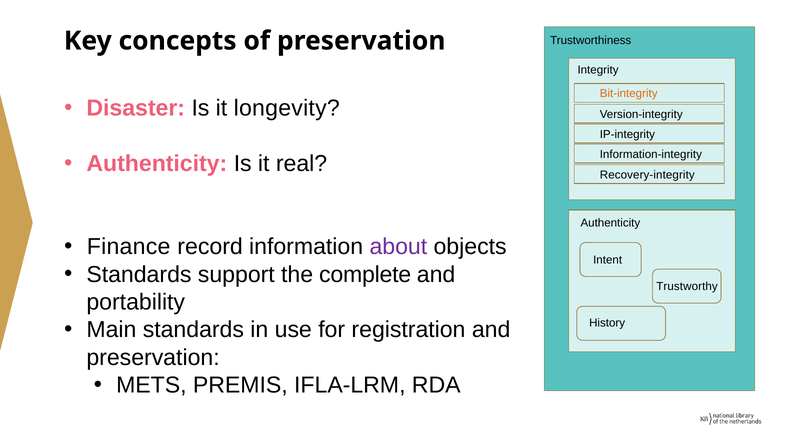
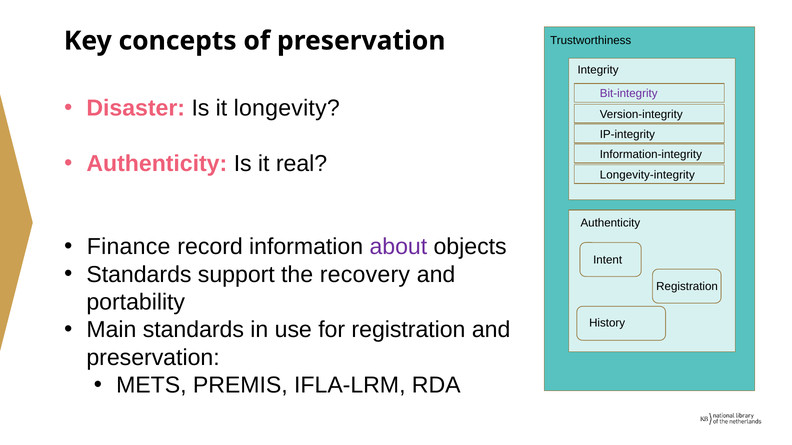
Bit-integrity colour: orange -> purple (629, 94)
Recovery-integrity: Recovery-integrity -> Longevity-integrity (647, 175)
complete: complete -> recovery (365, 275)
Trustworthy: Trustworthy -> Registration (687, 287)
